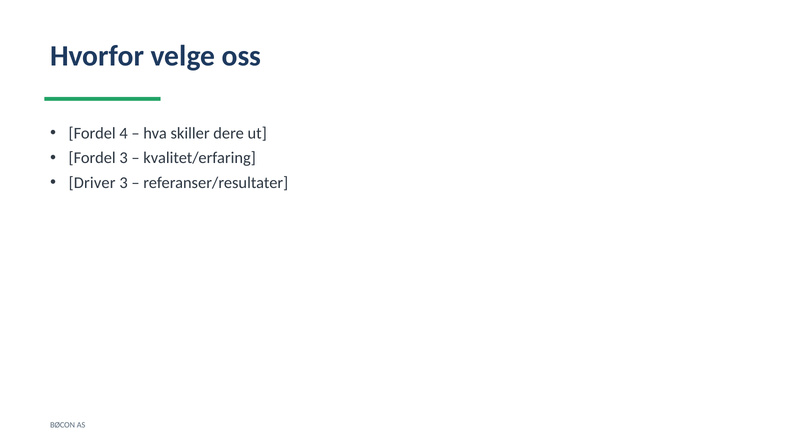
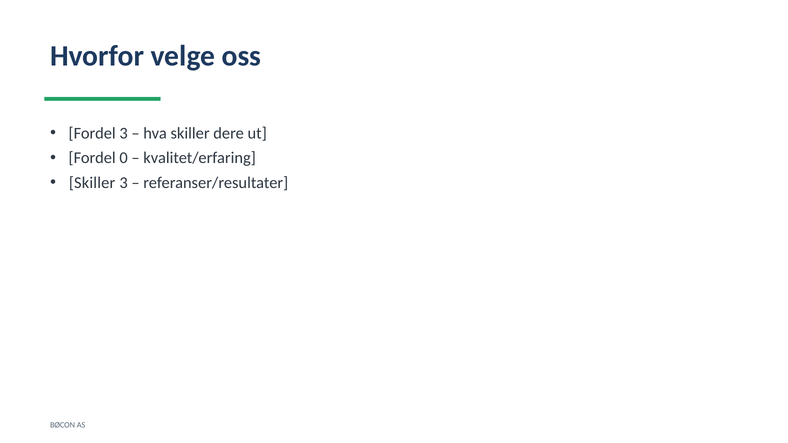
Fordel 4: 4 -> 3 (124, 133)
Fordel 3: 3 -> 0 (124, 158)
Driver: Driver -> Skiller (92, 183)
